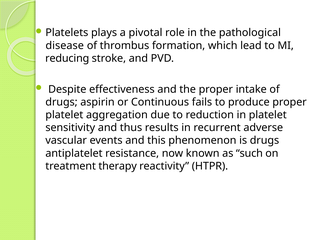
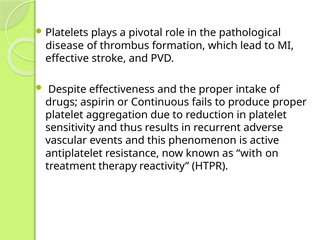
reducing: reducing -> effective (67, 59)
is drugs: drugs -> active (264, 141)
such: such -> with (249, 154)
